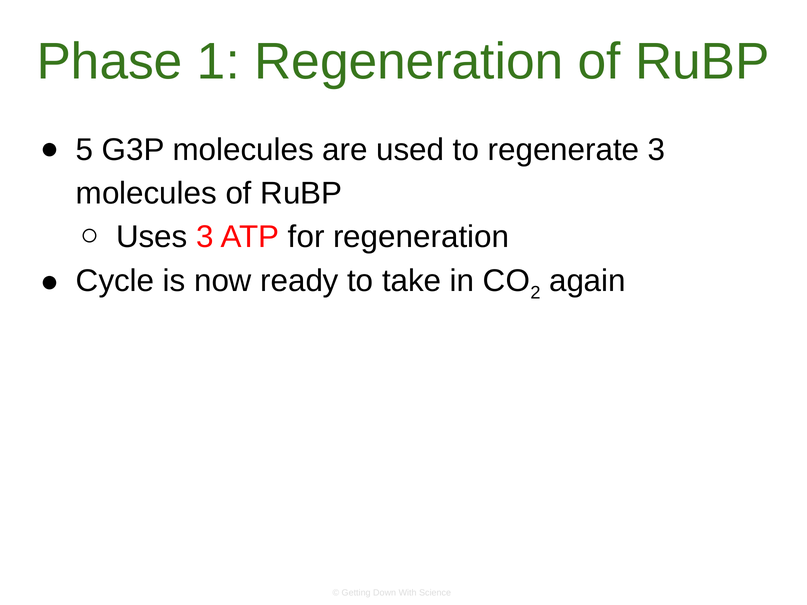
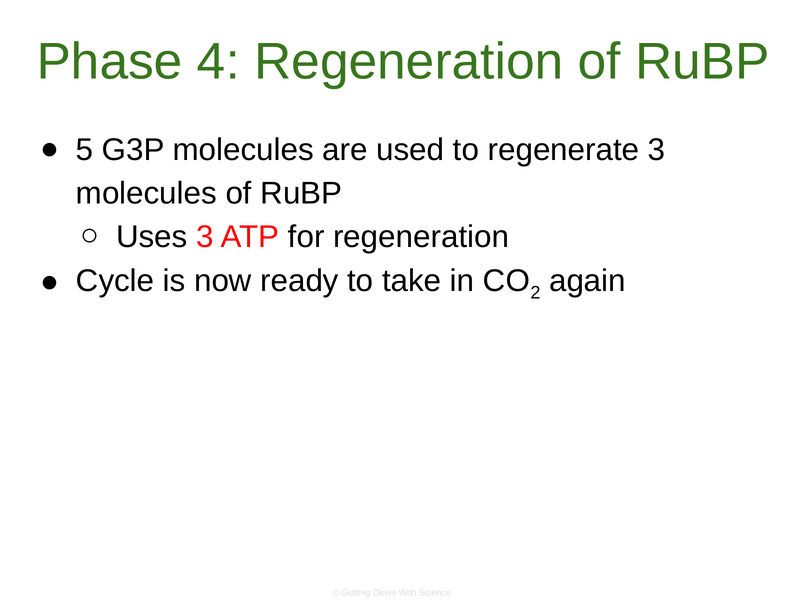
1: 1 -> 4 (218, 62)
